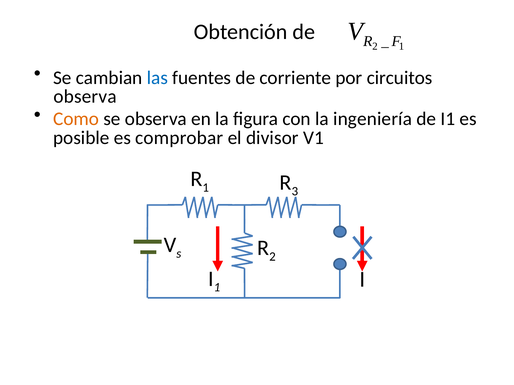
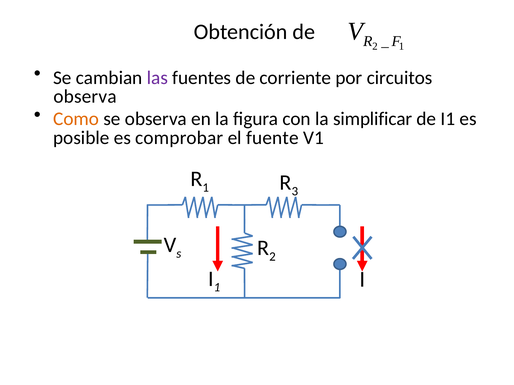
las colour: blue -> purple (157, 78)
ingeniería: ingeniería -> simplificar (373, 119)
divisor: divisor -> fuente (272, 138)
